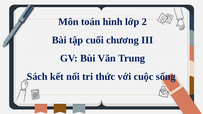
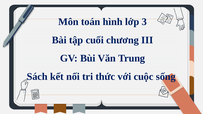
2: 2 -> 3 (144, 22)
